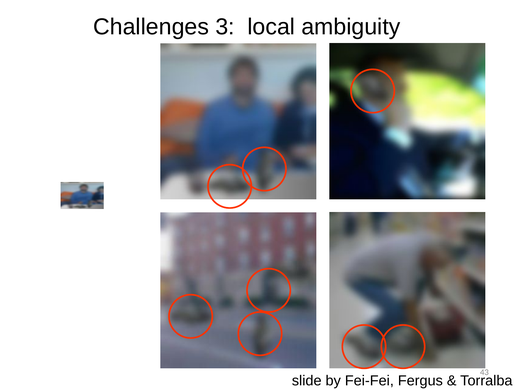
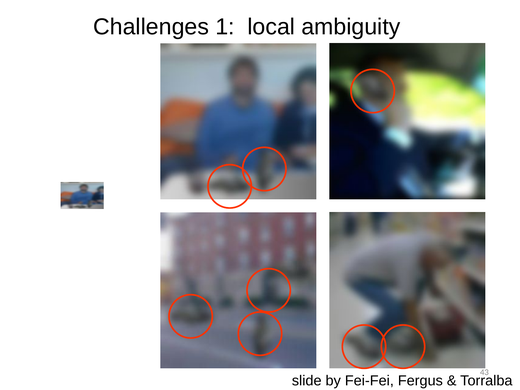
3: 3 -> 1 (225, 27)
